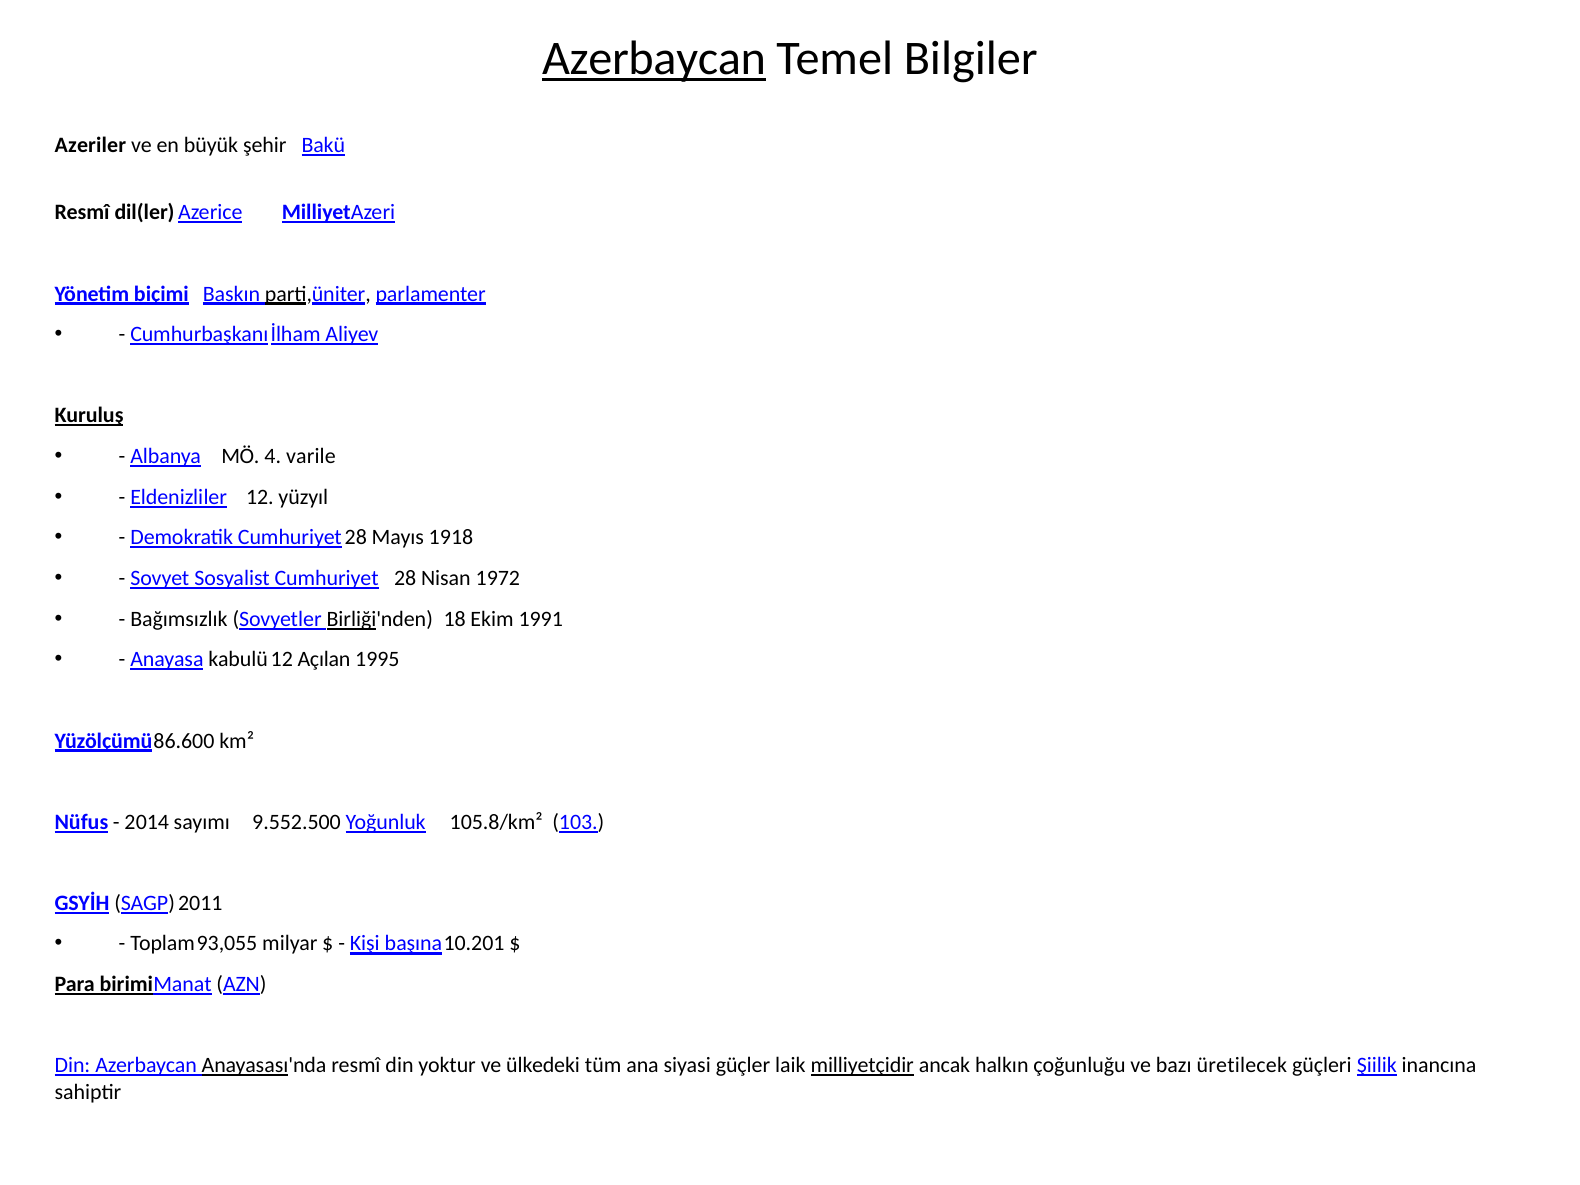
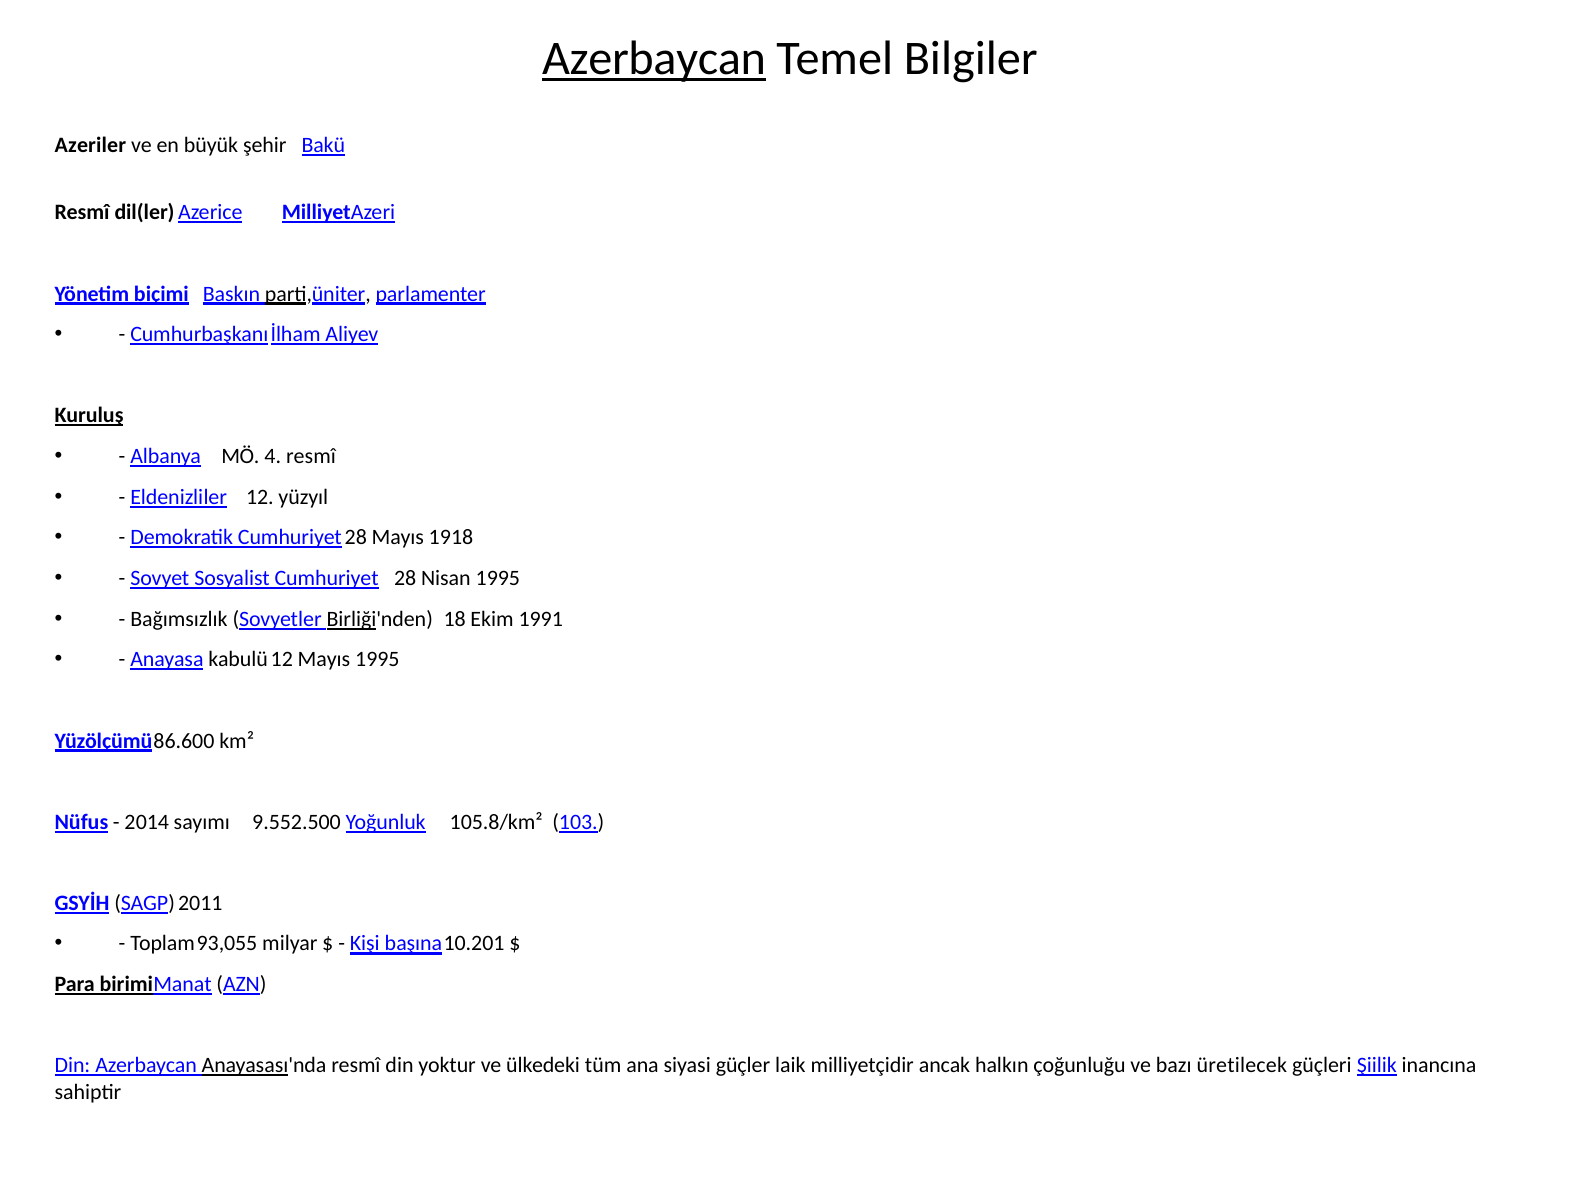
4 varile: varile -> resmî (311, 456)
Nisan 1972: 1972 -> 1995 (498, 578)
Açılan: Açılan -> Mayıs (324, 660)
milliyetçidir underline: present -> none (862, 1066)
